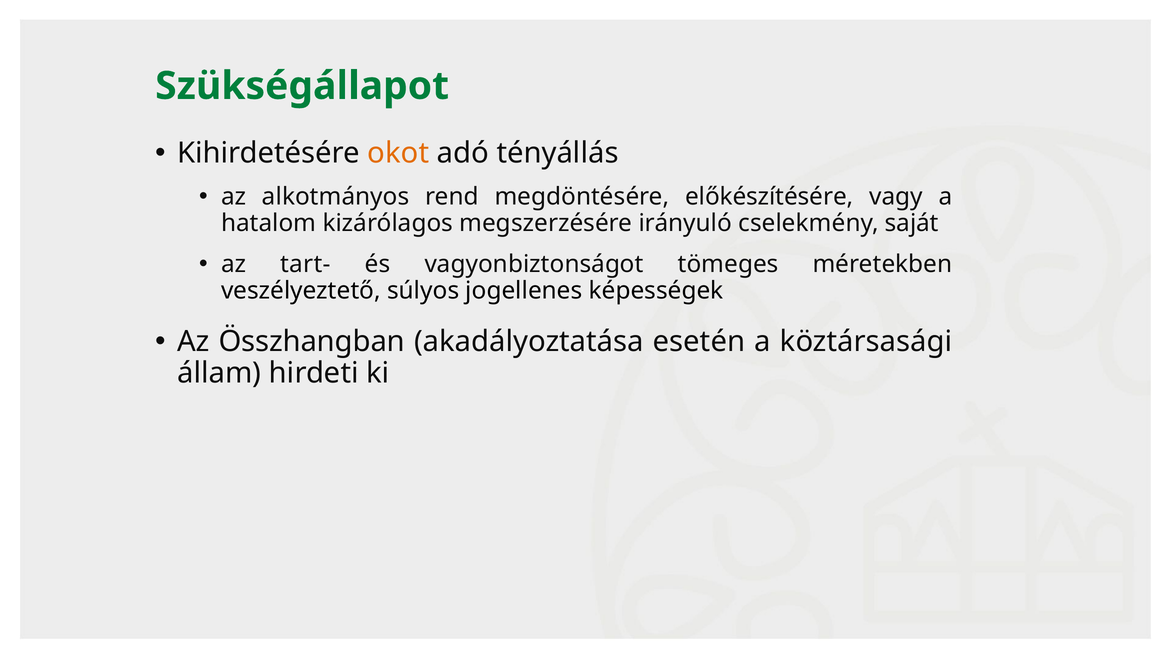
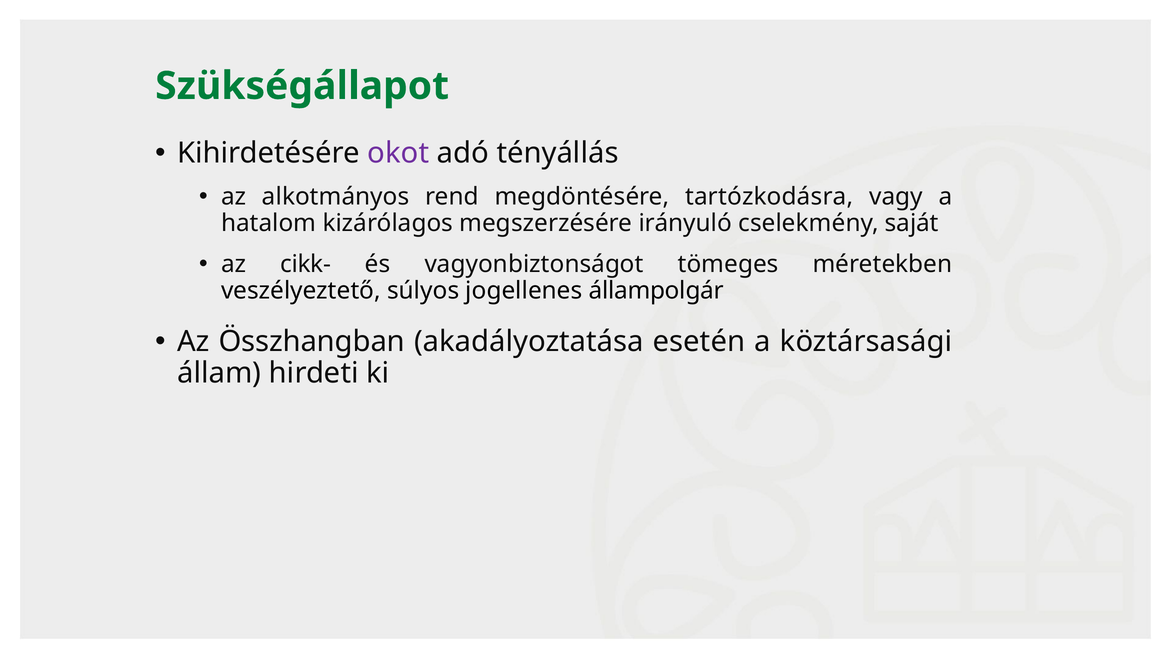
okot colour: orange -> purple (398, 153)
előkészítésére: előkészítésére -> tartózkodásra (769, 197)
tart-: tart- -> cikk- (306, 264)
képességek: képességek -> állampolgár (656, 291)
